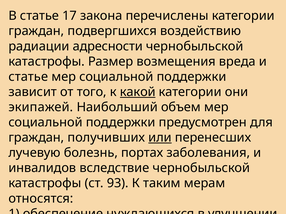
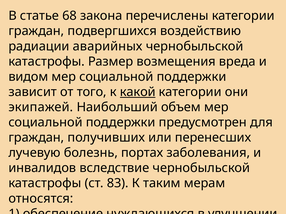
17: 17 -> 68 (70, 16)
адресности: адресности -> аварийных (108, 46)
статье: статье -> видом (28, 77)
или underline: present -> none (160, 138)
93: 93 -> 83 (118, 184)
